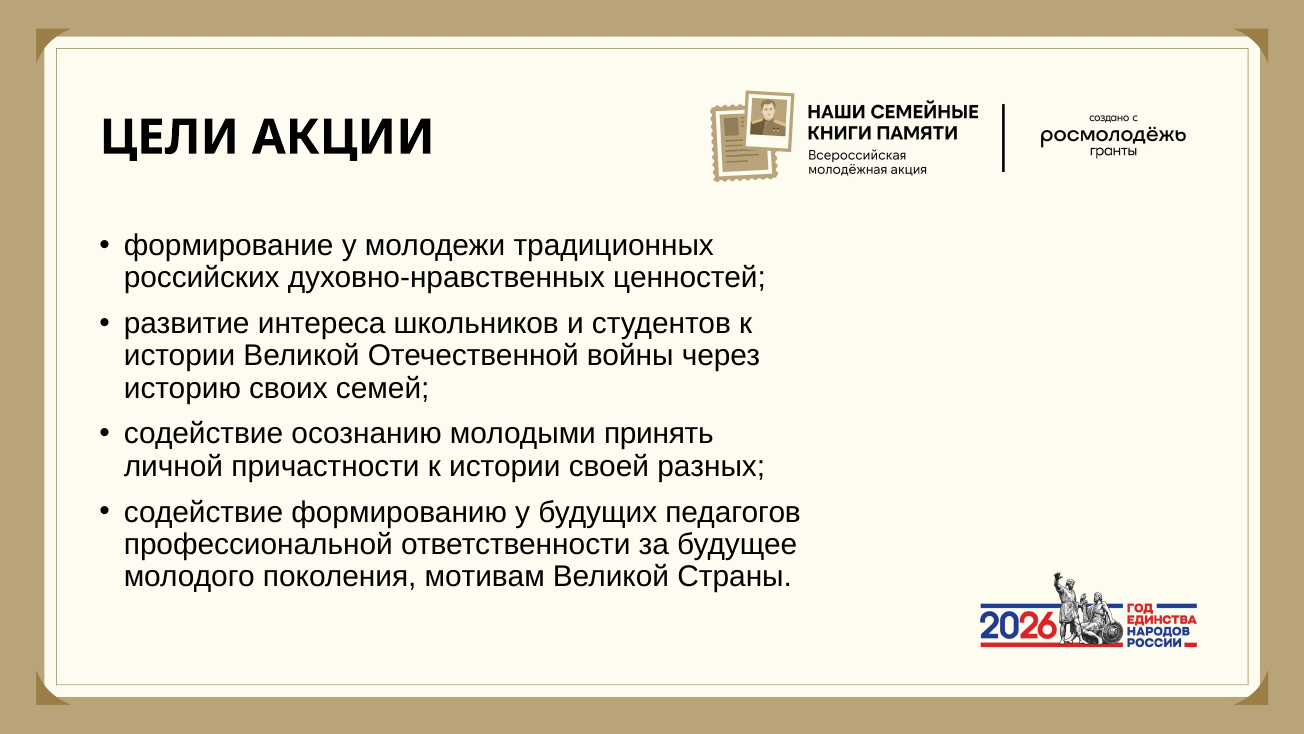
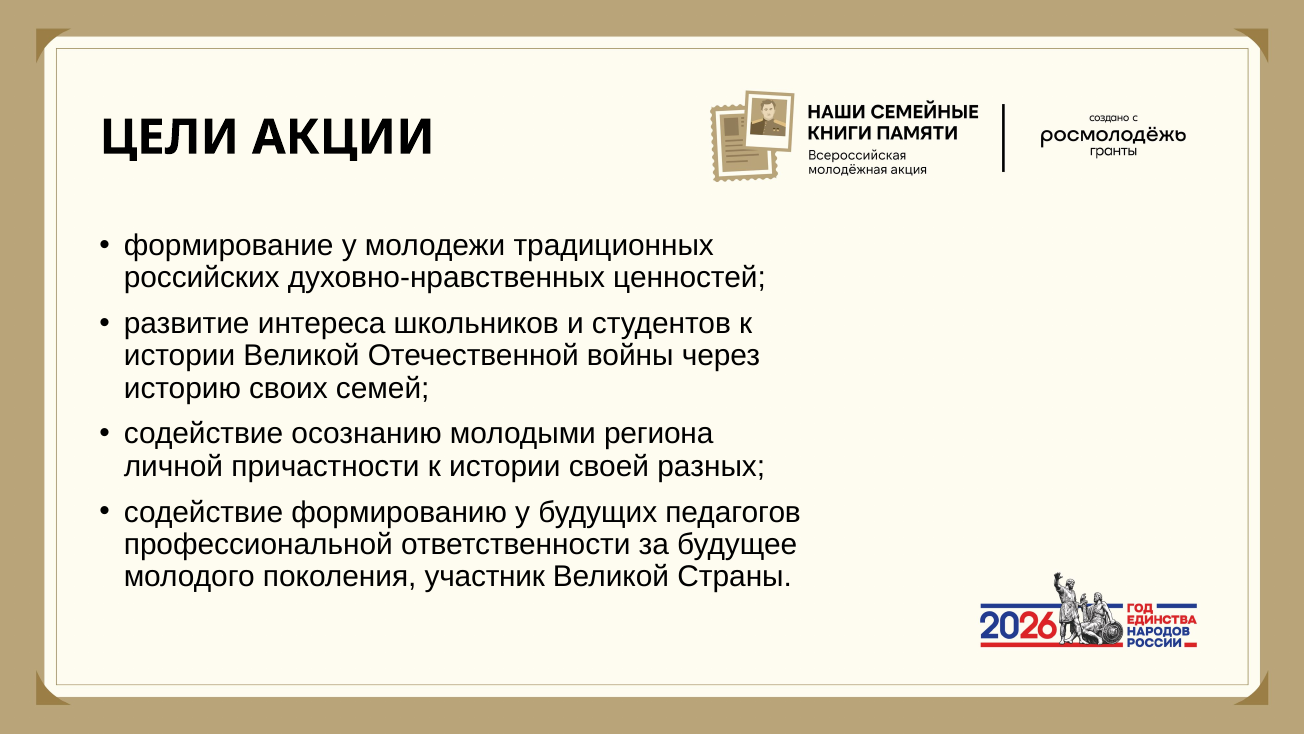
принять: принять -> региона (659, 434)
мотивам: мотивам -> участник (485, 576)
